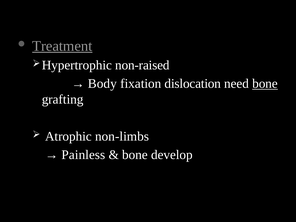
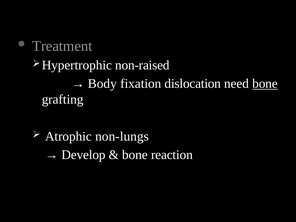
Treatment underline: present -> none (62, 46)
non-limbs: non-limbs -> non-lungs (122, 136)
Painless: Painless -> Develop (84, 155)
develop: develop -> reaction (172, 155)
